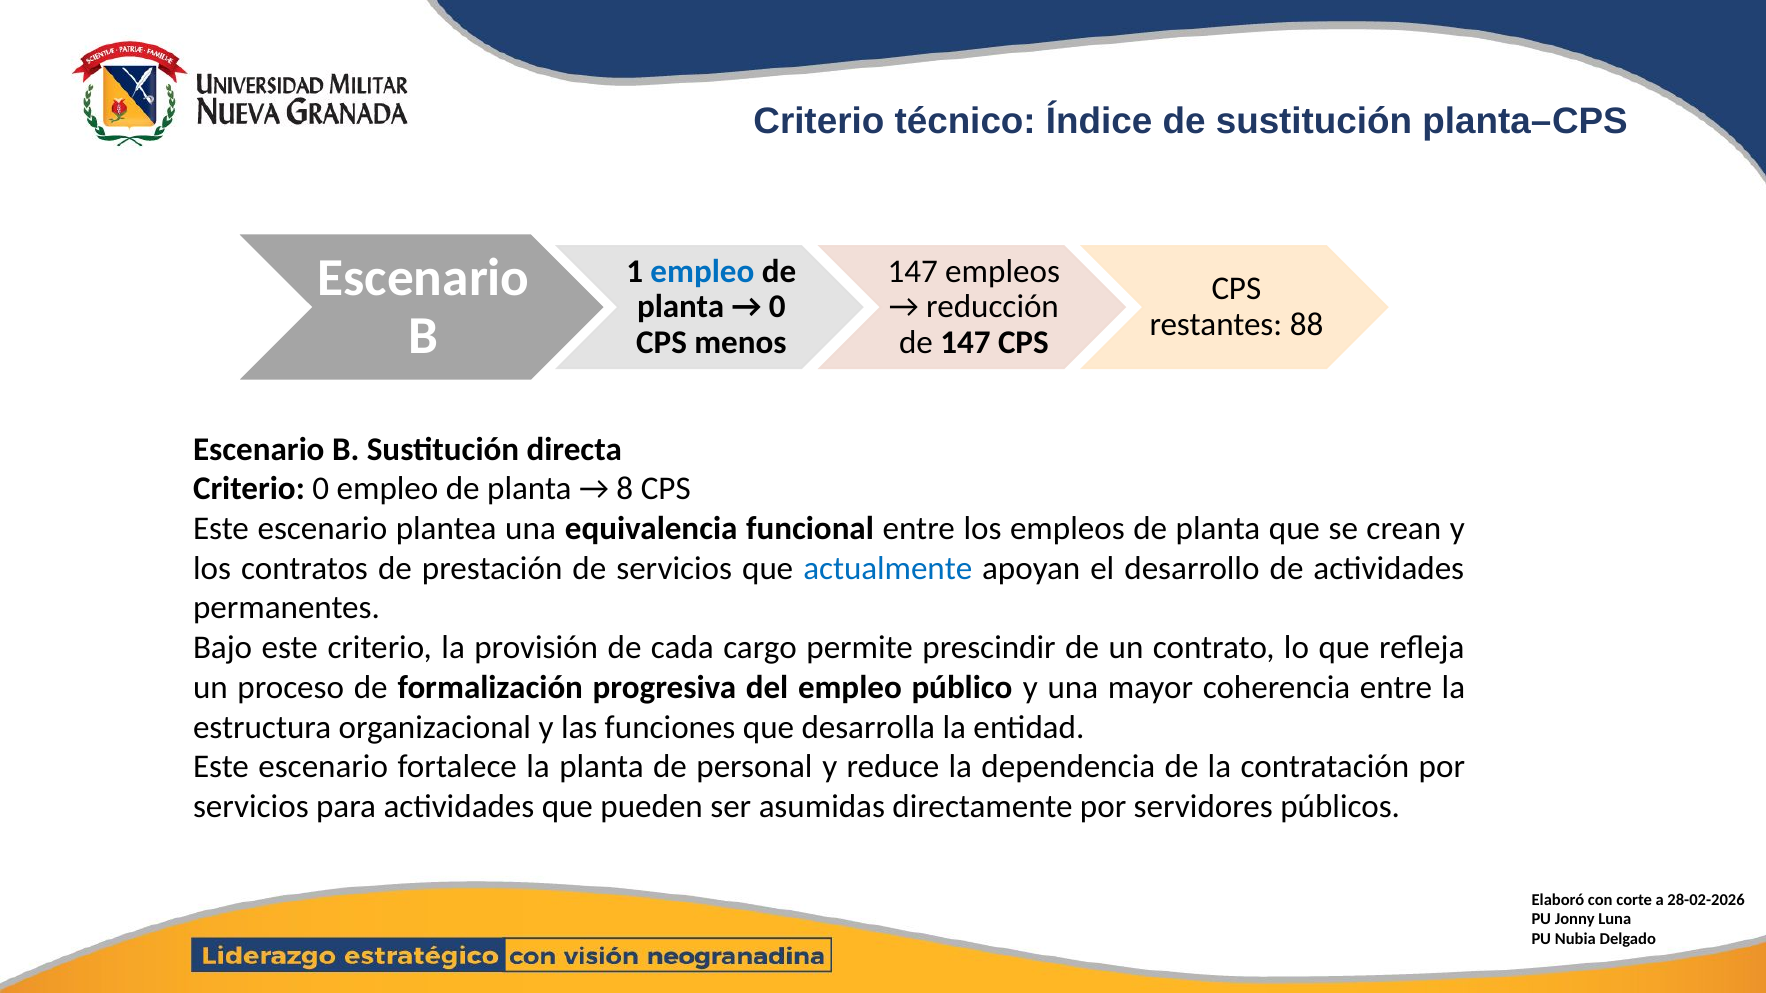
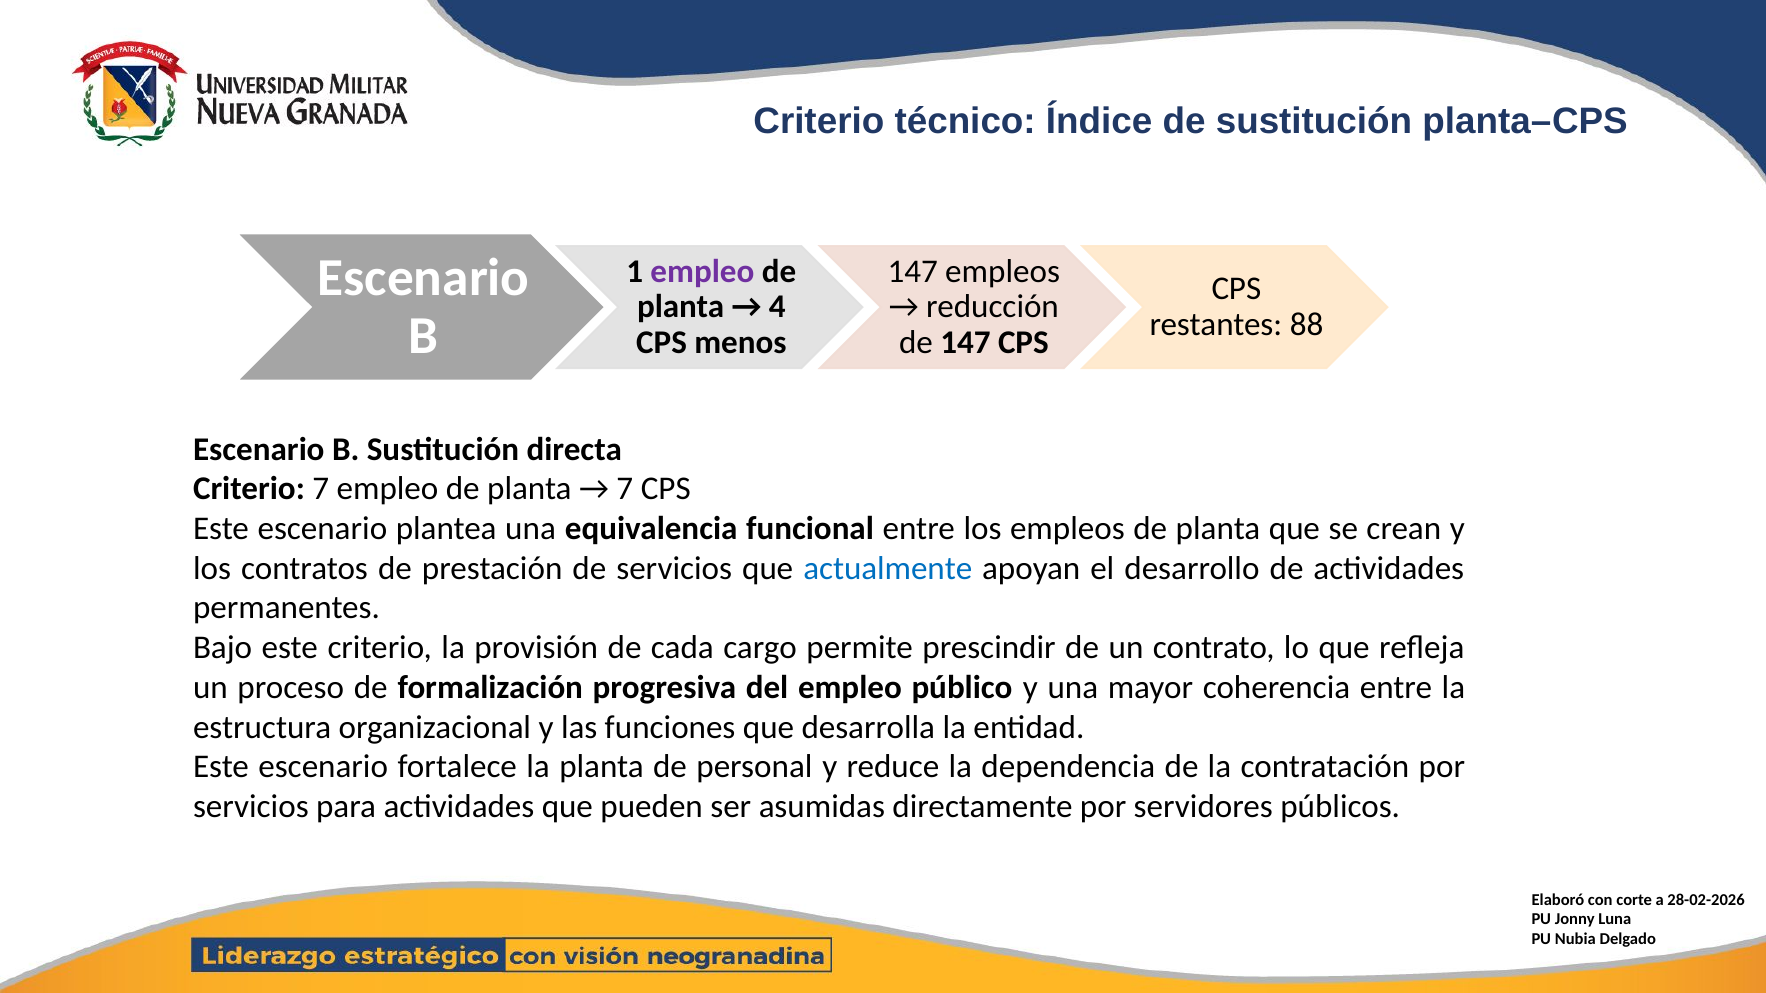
empleo colour: blue -> purple (702, 271)
0: 0 -> 4 (777, 307)
Criterio 0: 0 -> 7 (321, 489)
8: 8 -> 7 (625, 489)
